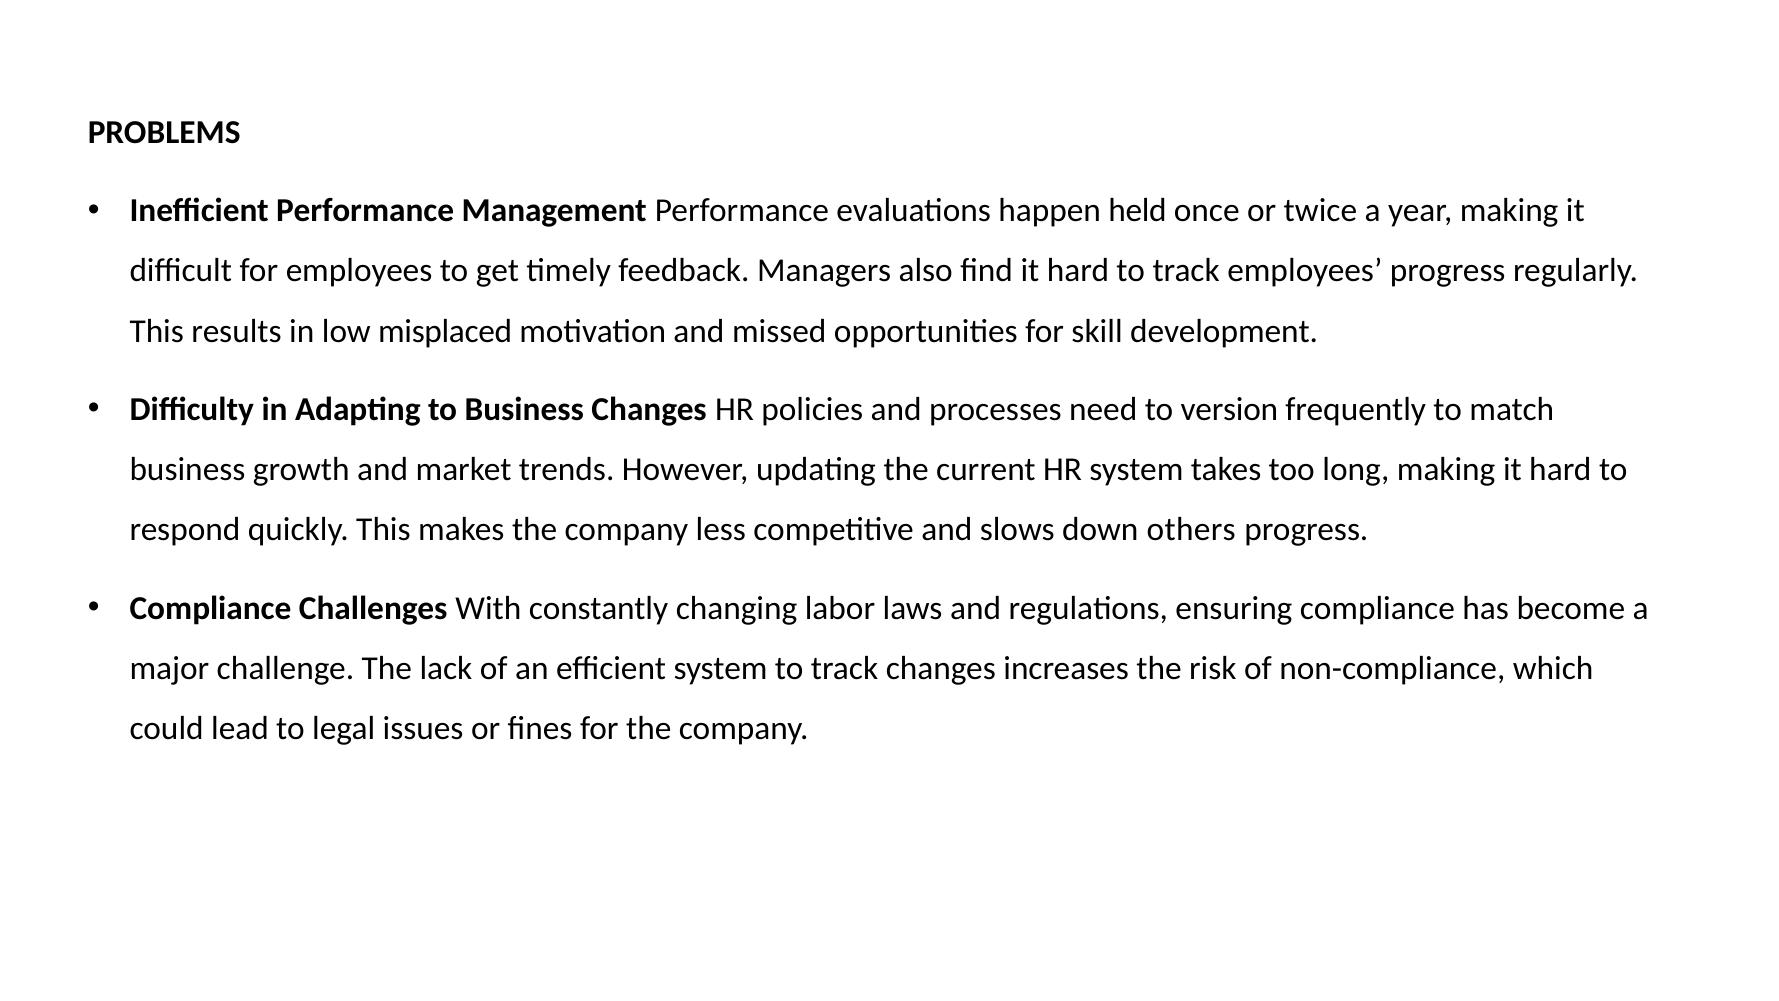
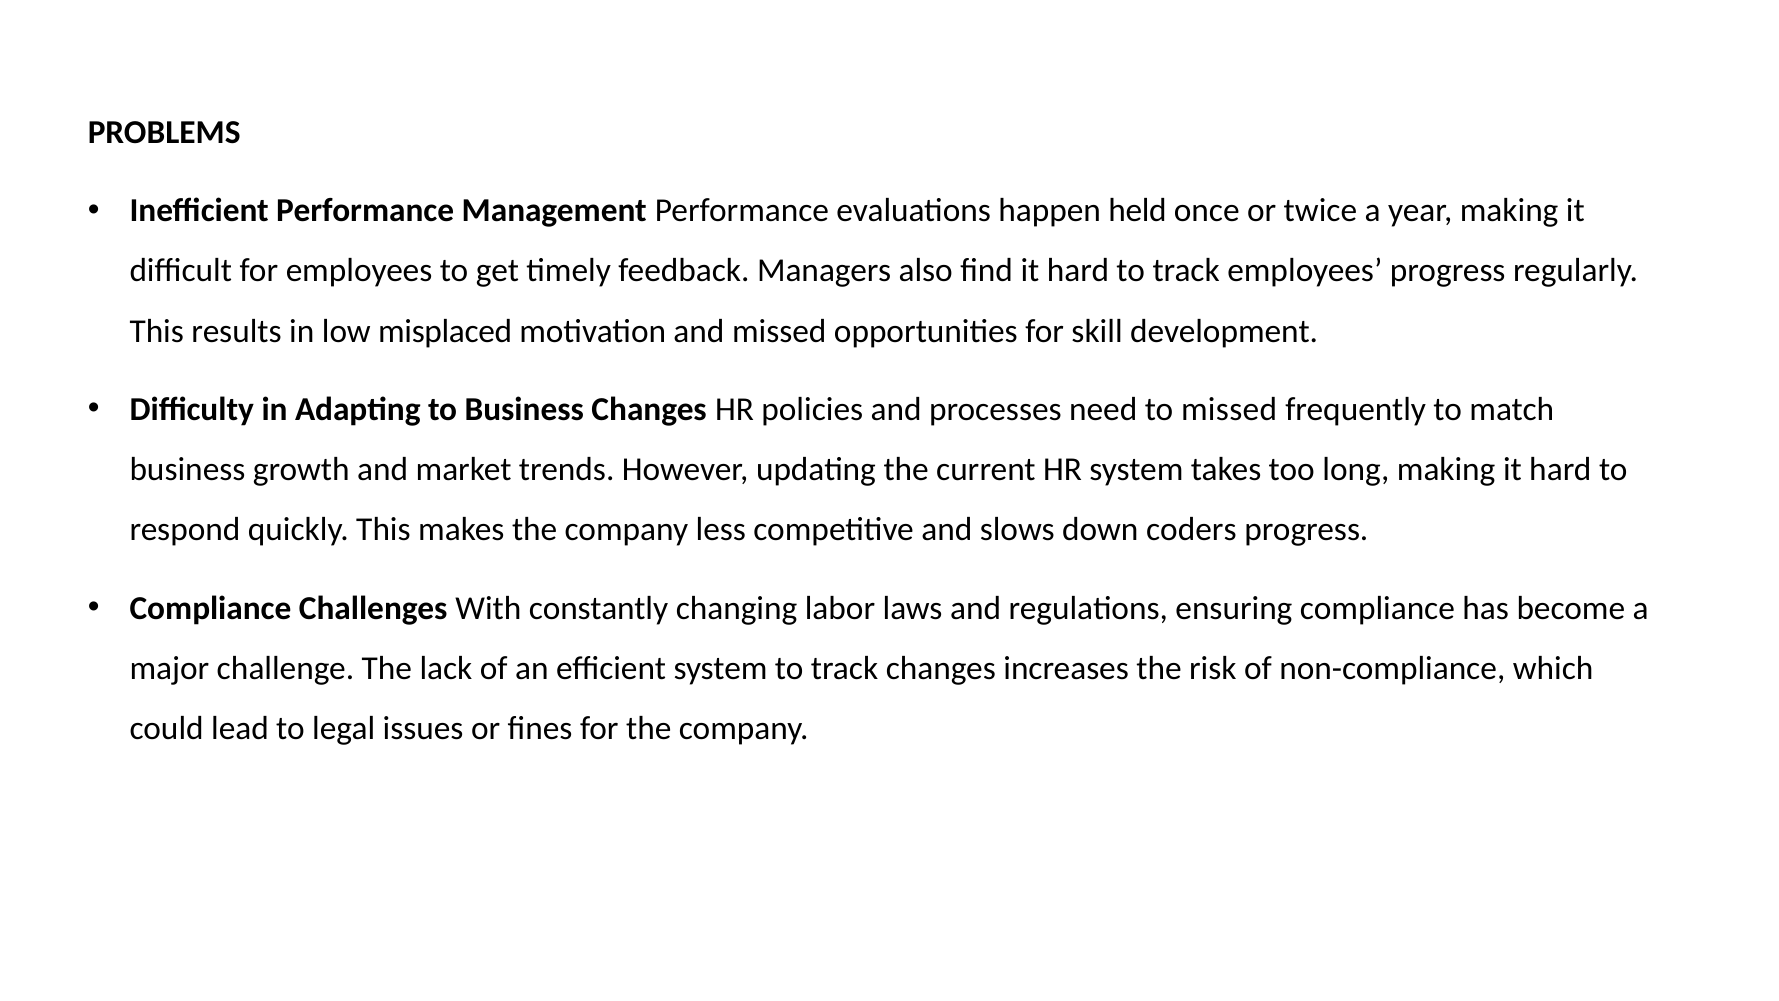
to version: version -> missed (1229, 409)
others: others -> coders (1191, 530)
